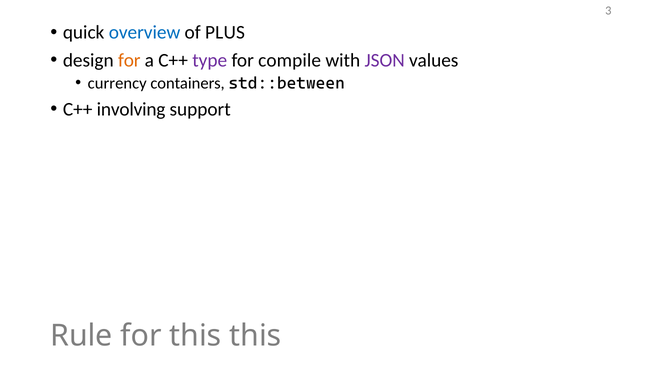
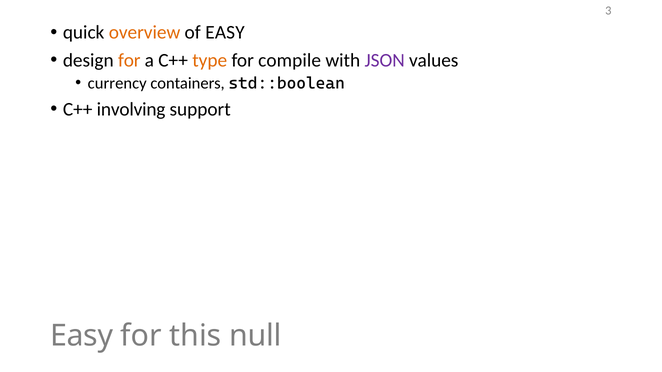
overview colour: blue -> orange (145, 33)
of PLUS: PLUS -> EASY (225, 33)
type colour: purple -> orange (210, 60)
std::between: std::between -> std::boolean (287, 83)
Rule: Rule -> Easy (82, 336)
this this: this -> null (256, 336)
